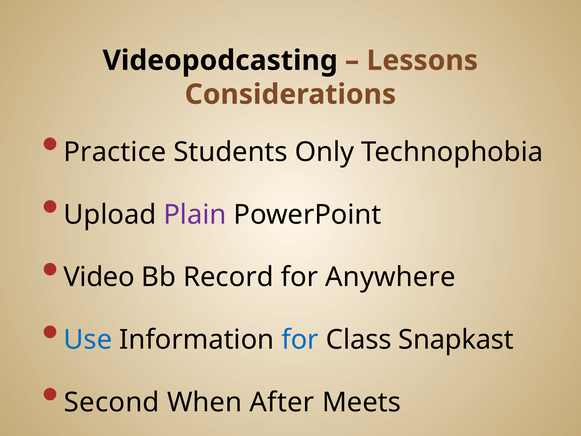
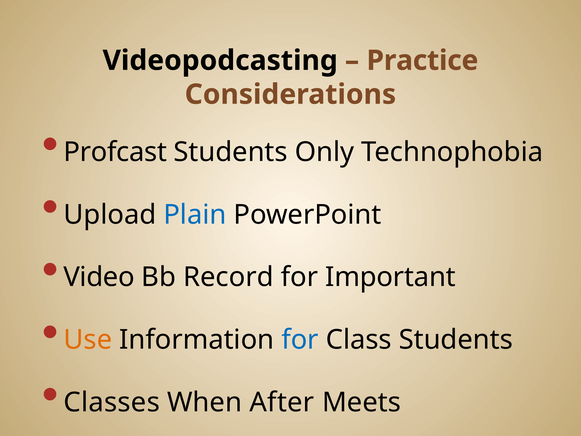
Lessons: Lessons -> Practice (422, 60)
Practice: Practice -> Profcast (115, 152)
Plain colour: purple -> blue (195, 215)
Anywhere: Anywhere -> Important (391, 277)
Use colour: blue -> orange (88, 340)
Class Snapkast: Snapkast -> Students (456, 340)
Second: Second -> Classes (112, 402)
